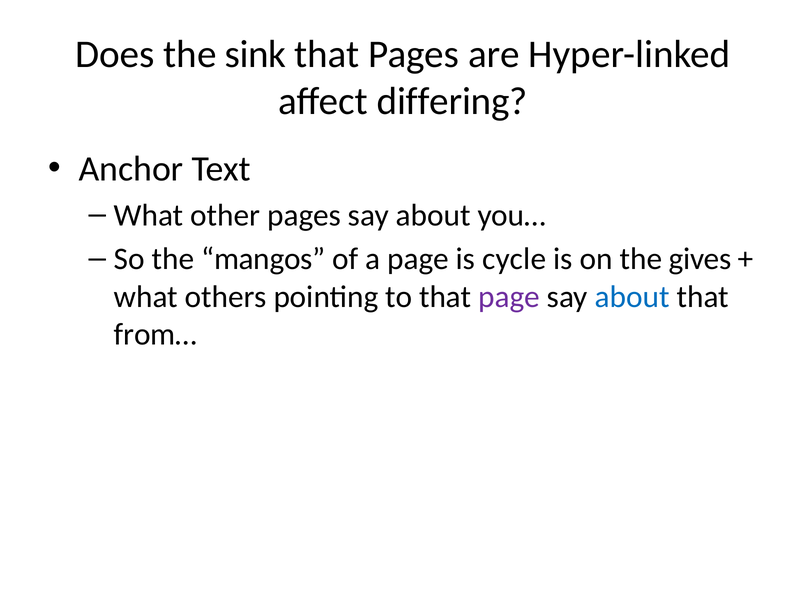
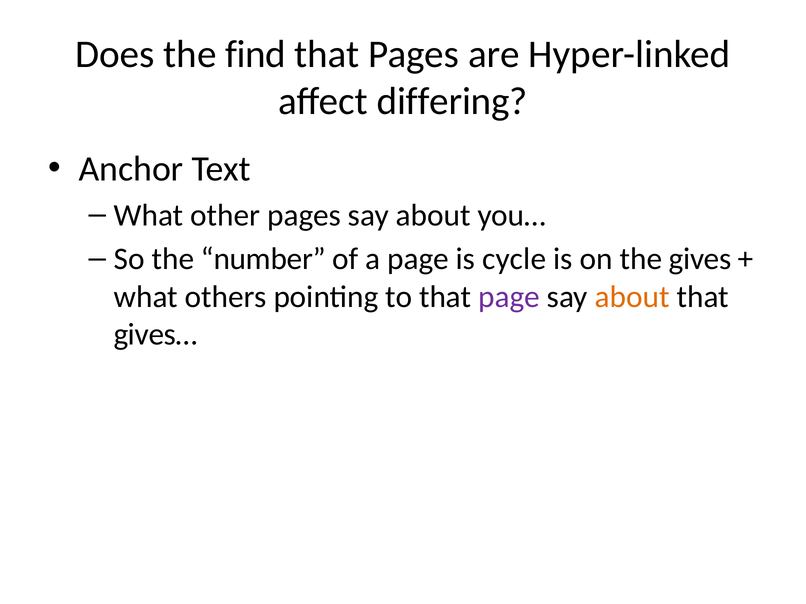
sink: sink -> find (256, 54)
mangos: mangos -> number (263, 259)
about colour: blue -> orange (632, 297)
from…: from… -> gives… (156, 335)
